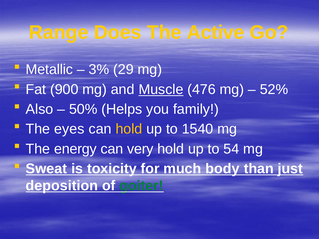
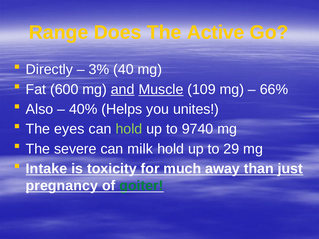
Metallic: Metallic -> Directly (49, 70)
29: 29 -> 40 (123, 70)
900: 900 -> 600 (64, 89)
and underline: none -> present (123, 89)
476: 476 -> 109 (202, 89)
52%: 52% -> 66% (274, 89)
50%: 50% -> 40% (83, 109)
family: family -> unites (196, 109)
hold colour: yellow -> light green (129, 129)
1540: 1540 -> 9740 (198, 129)
energy: energy -> severe (75, 149)
very: very -> milk (140, 149)
54: 54 -> 29 (231, 149)
Sweat: Sweat -> Intake (46, 169)
body: body -> away (223, 169)
deposition: deposition -> pregnancy (62, 186)
